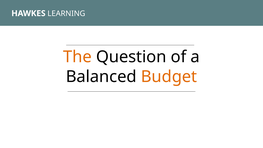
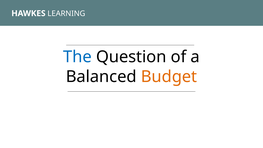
The colour: orange -> blue (77, 57)
